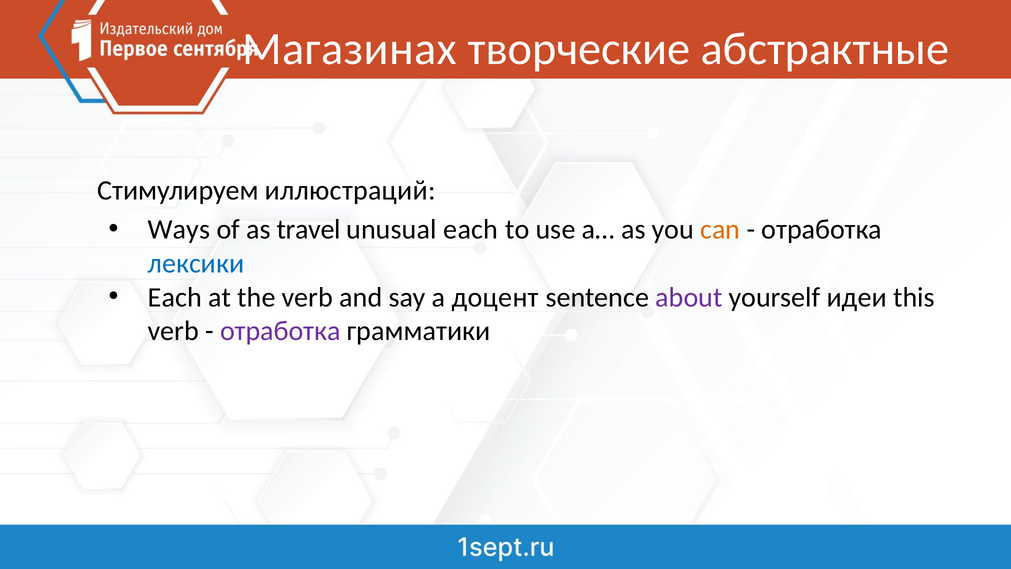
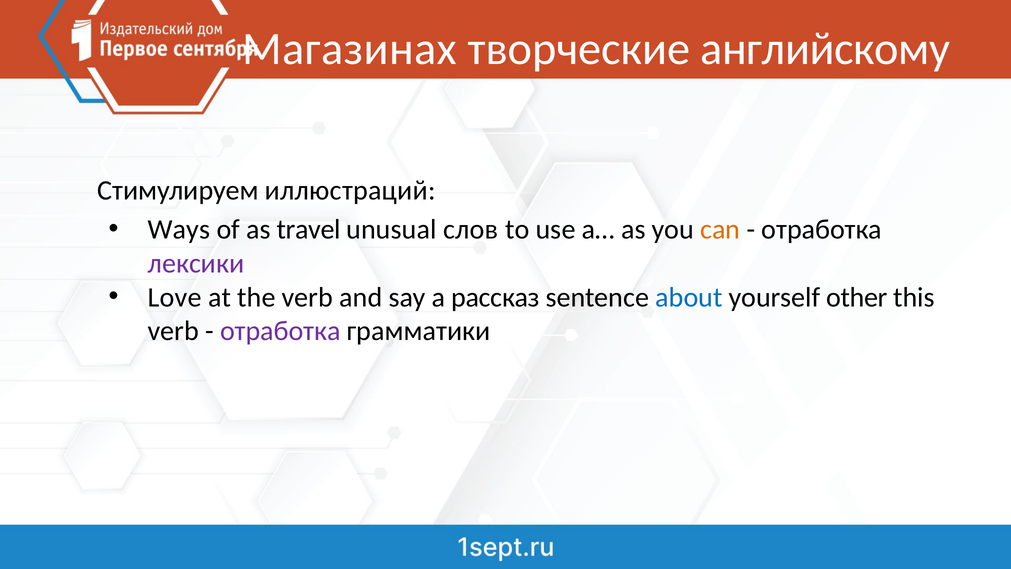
абстрактные: абстрактные -> английскому (825, 49)
unusual each: each -> слов (471, 230)
лексики colour: blue -> purple (196, 263)
Each: Each -> Love (175, 297)
доцент: доцент -> рассказ (496, 297)
about colour: purple -> blue (689, 297)
идеи: идеи -> other (857, 297)
